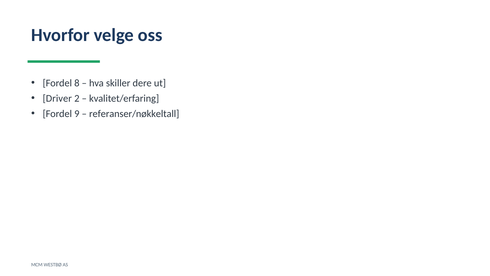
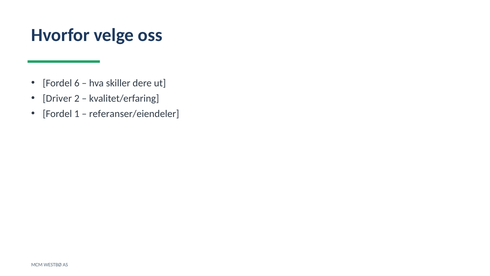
8: 8 -> 6 (77, 83)
9: 9 -> 1 (77, 114)
referanser/nøkkeltall: referanser/nøkkeltall -> referanser/eiendeler (134, 114)
